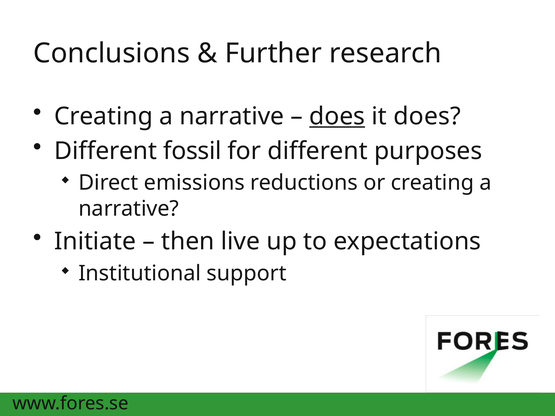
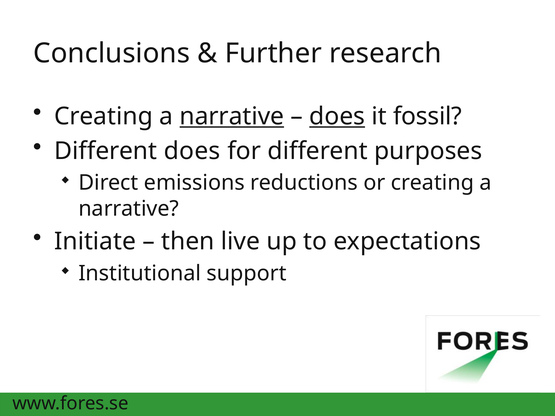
narrative underline: none -> present (232, 116)
it does: does -> fossil (428, 116)
Different fossil: fossil -> does (192, 151)
